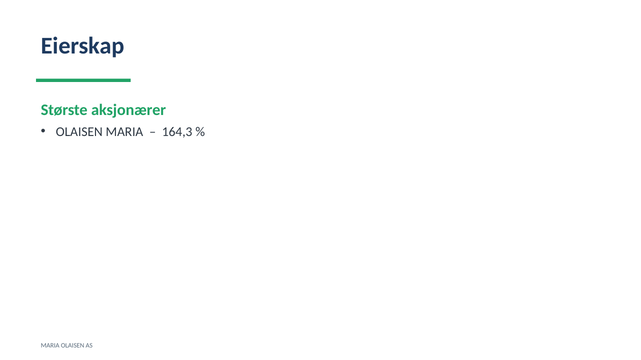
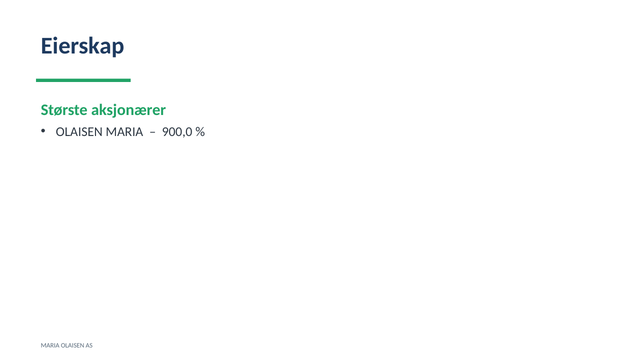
164,3: 164,3 -> 900,0 (177, 132)
